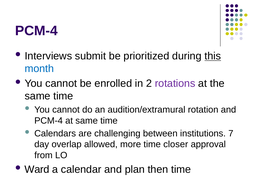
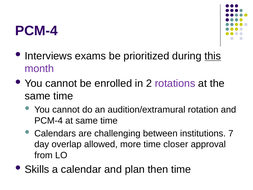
submit: submit -> exams (91, 56)
month colour: blue -> purple (39, 69)
Ward: Ward -> Skills (37, 169)
